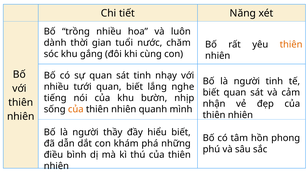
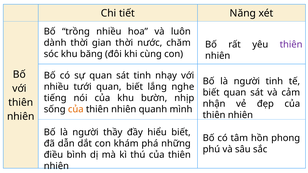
gian tuổi: tuổi -> thời (124, 43)
thiên colour: orange -> purple (291, 45)
gắng: gắng -> băng (91, 54)
